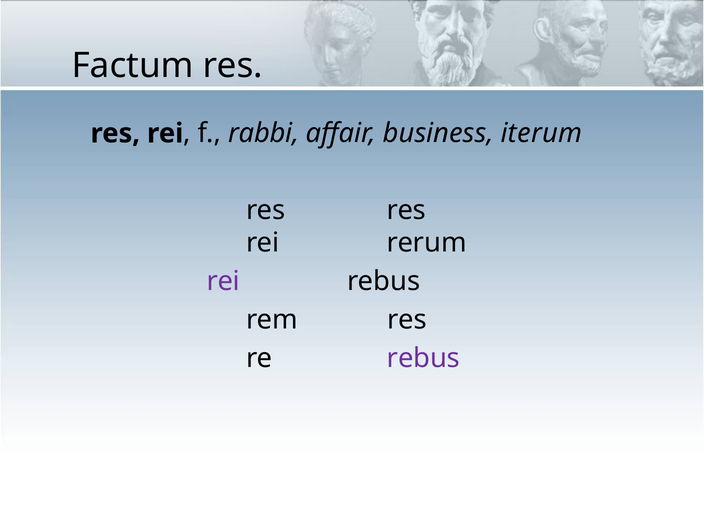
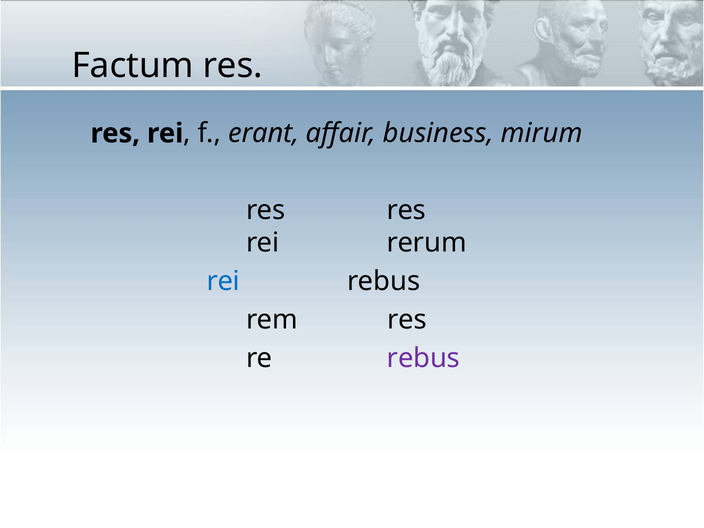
rabbi: rabbi -> erant (264, 133)
iterum: iterum -> mirum (542, 133)
rei colour: purple -> blue (223, 281)
